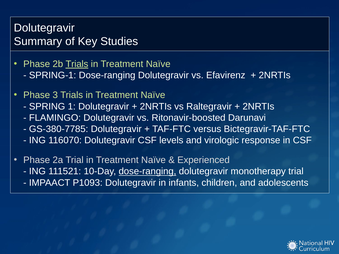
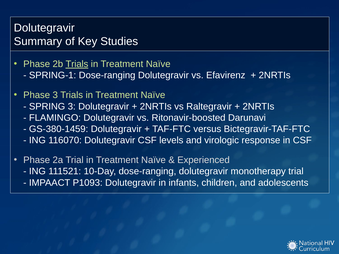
SPRING 1: 1 -> 3 (72, 107)
GS-380-7785: GS-380-7785 -> GS-380-1459 (59, 129)
dose-ranging underline: present -> none (147, 172)
